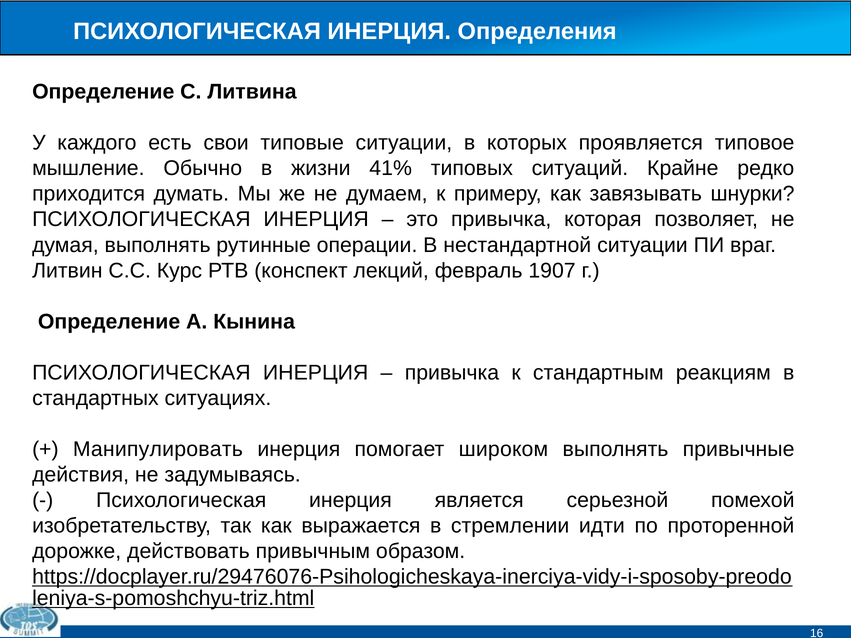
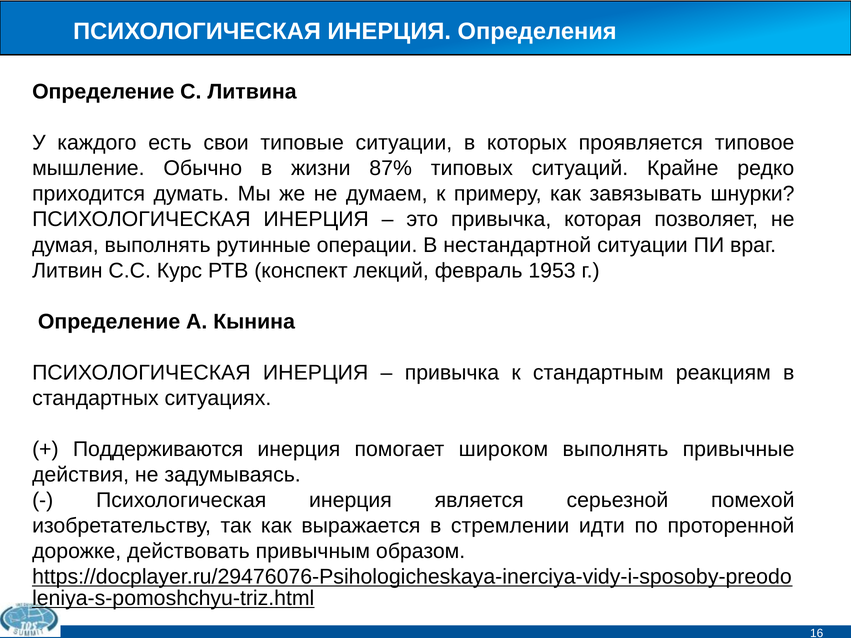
41%: 41% -> 87% (391, 169)
1907: 1907 -> 1953 (552, 271)
Манипулировать: Манипулировать -> Поддерживаются (158, 449)
